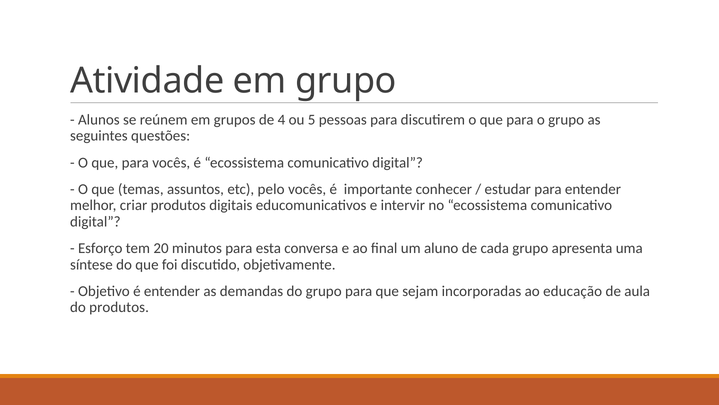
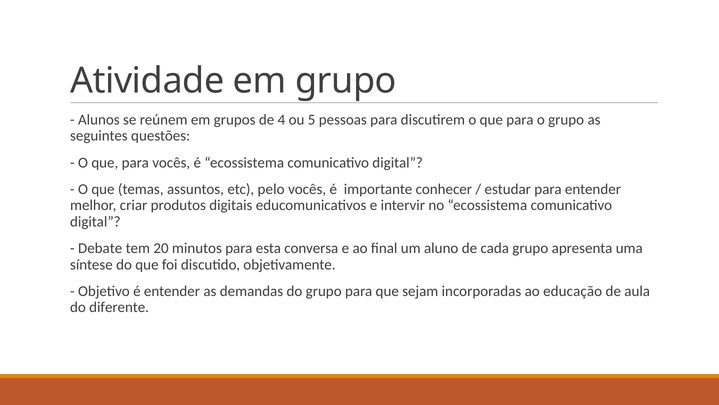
Esforço: Esforço -> Debate (100, 248)
do produtos: produtos -> diferente (119, 307)
